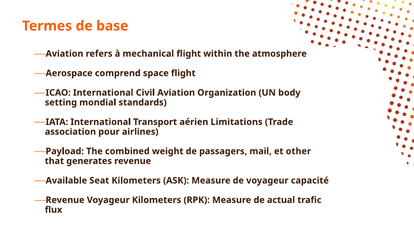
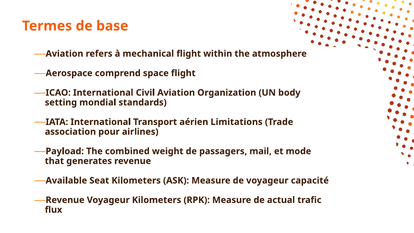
other: other -> mode (298, 151)
